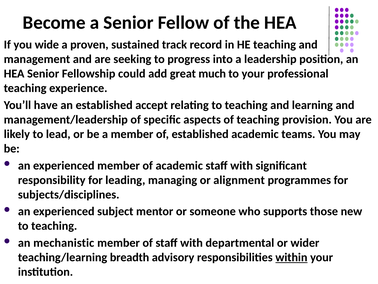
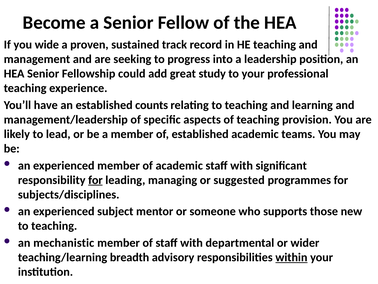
much: much -> study (212, 74)
accept: accept -> counts (152, 105)
for underline: none -> present (95, 180)
alignment: alignment -> suggested (239, 180)
